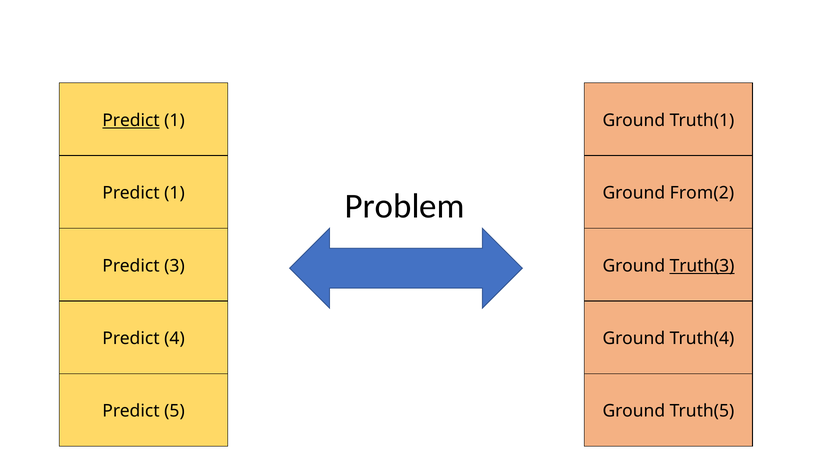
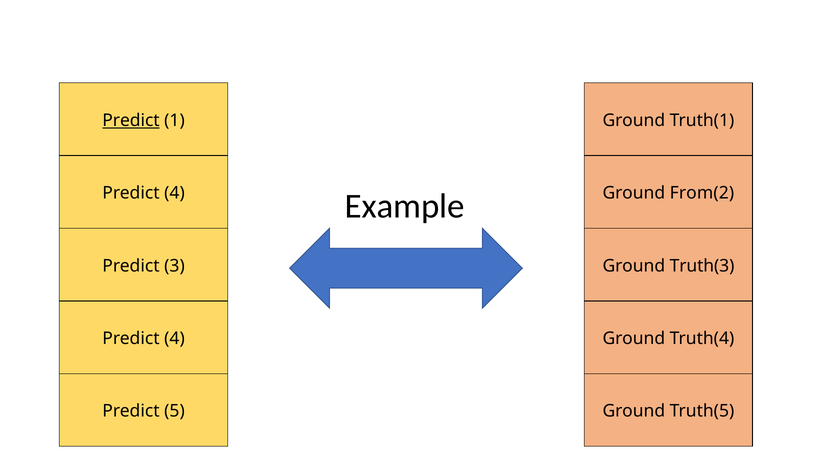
1: 1 -> 4 (174, 193)
Problem: Problem -> Example (405, 206)
Truth(3 underline: present -> none (702, 266)
